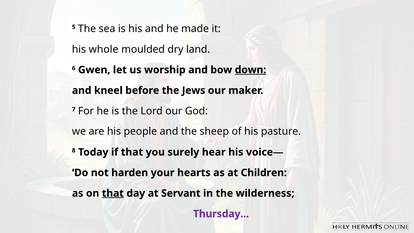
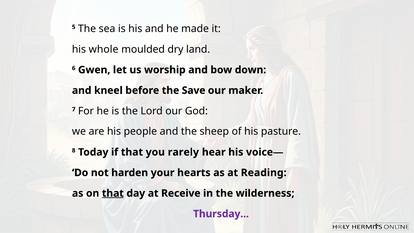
down underline: present -> none (251, 70)
Jews: Jews -> Save (194, 90)
surely: surely -> rarely (183, 152)
Children: Children -> Reading (264, 173)
Servant: Servant -> Receive (181, 193)
